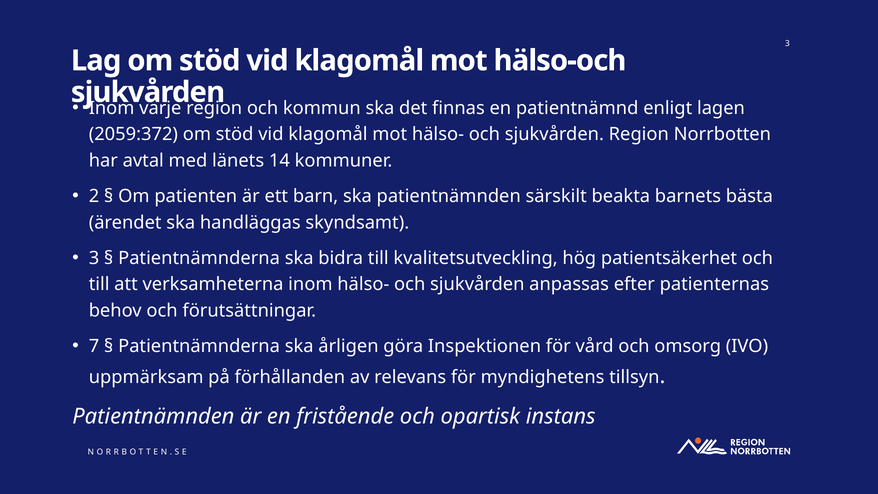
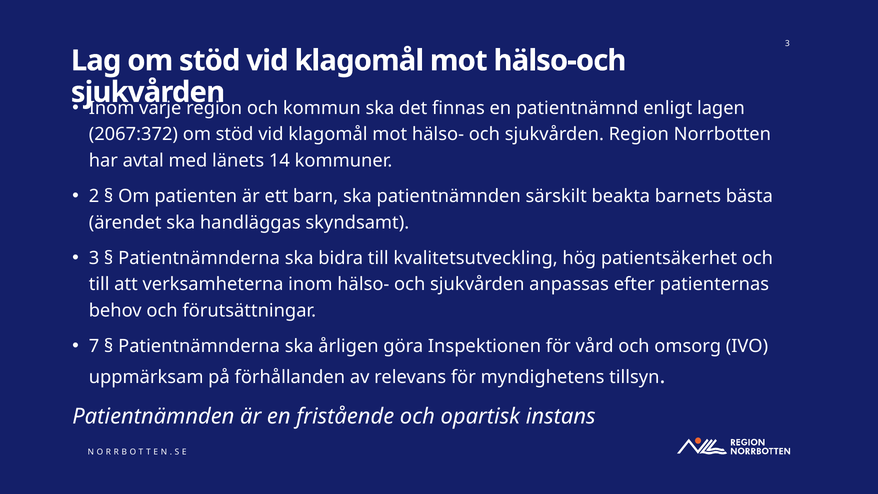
2059:372: 2059:372 -> 2067:372 (133, 134)
